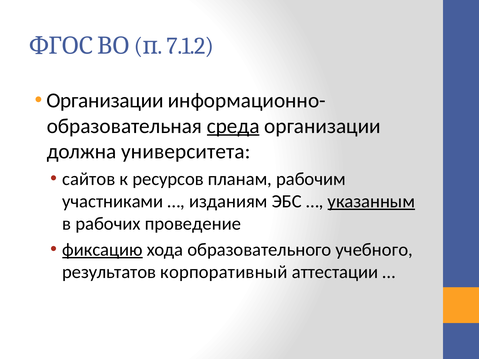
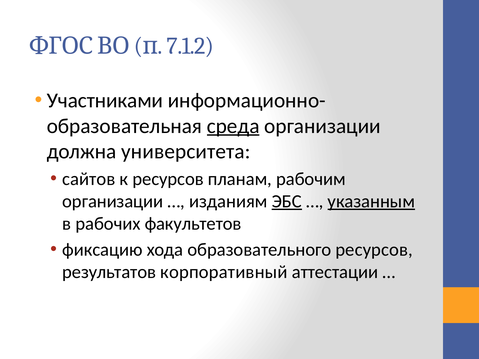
Организации: Организации -> Участниками (105, 101)
участниками: участниками -> организации (113, 201)
ЭБС underline: none -> present (287, 201)
проведение: проведение -> факультетов (193, 224)
фиксацию underline: present -> none (102, 250)
образовательного учебного: учебного -> ресурсов (374, 250)
